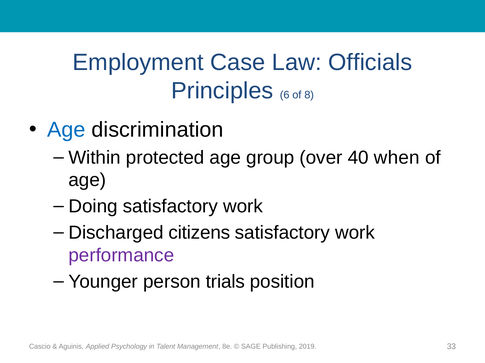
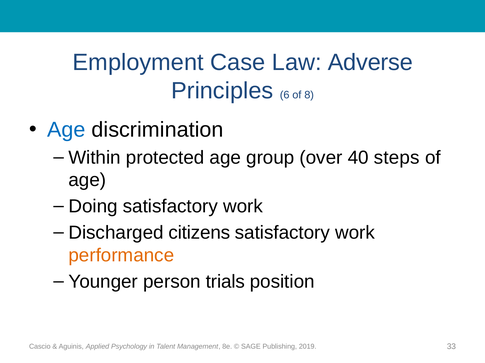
Officials: Officials -> Adverse (370, 63)
when: when -> steps (397, 158)
performance colour: purple -> orange (121, 256)
